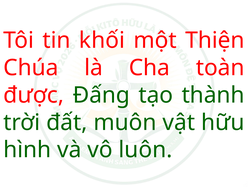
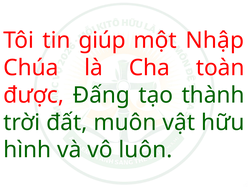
khối: khối -> giúp (102, 40)
Thiện: Thiện -> Nhập (215, 40)
